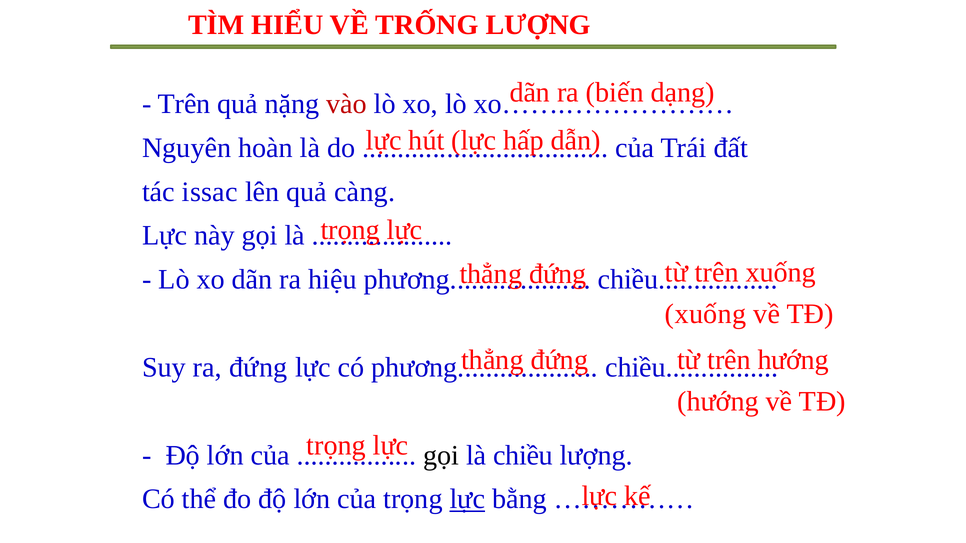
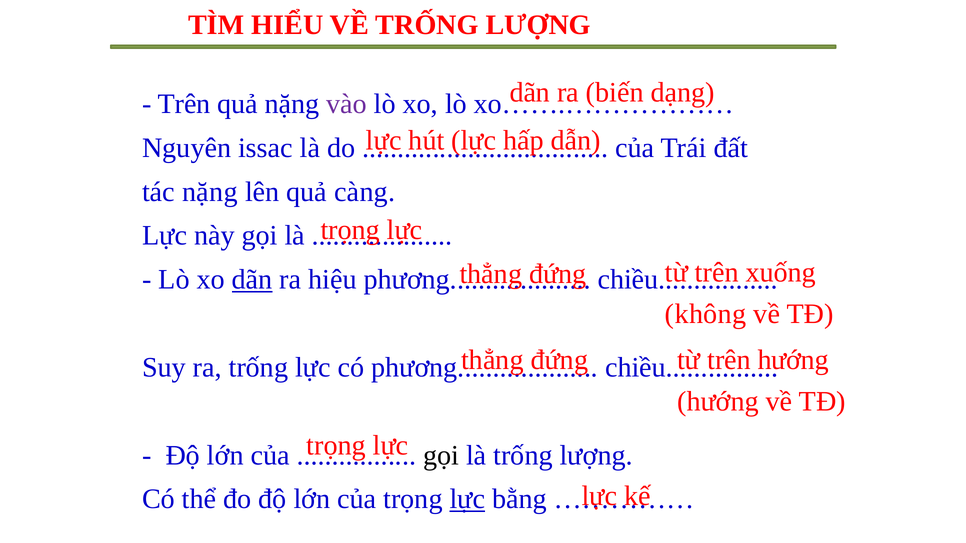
vào colour: red -> purple (347, 104)
hoàn: hoàn -> issac (265, 148)
tác issac: issac -> nặng (210, 192)
dãn underline: none -> present (252, 280)
xuống: xuống -> không (706, 314)
ra đứng: đứng -> trống (258, 368)
là chiều: chiều -> trống (523, 456)
